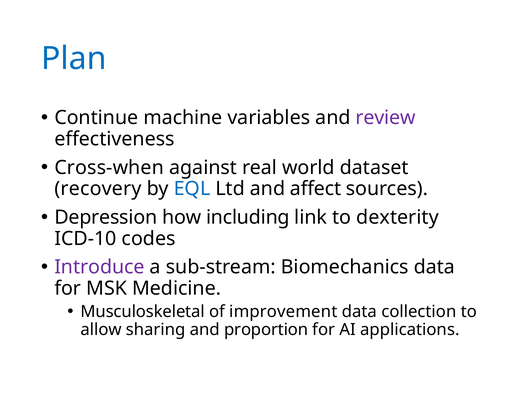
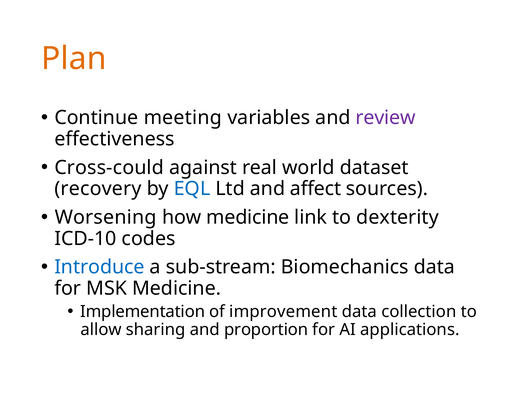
Plan colour: blue -> orange (74, 59)
machine: machine -> meeting (183, 118)
Cross-when: Cross-when -> Cross-could (109, 168)
Depression: Depression -> Worsening (106, 217)
how including: including -> medicine (248, 217)
Introduce colour: purple -> blue (99, 267)
Musculoskeletal: Musculoskeletal -> Implementation (143, 312)
